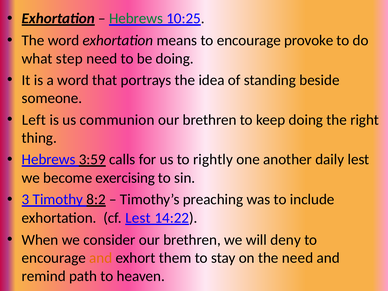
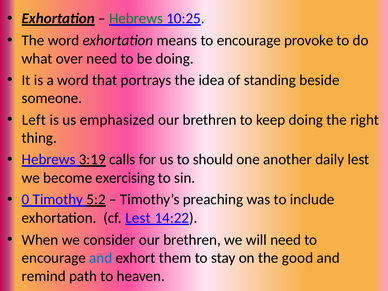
step: step -> over (70, 59)
communion: communion -> emphasized (117, 120)
3:59: 3:59 -> 3:19 (92, 159)
rightly: rightly -> should (213, 159)
3: 3 -> 0 (25, 199)
8:2: 8:2 -> 5:2 (96, 199)
will deny: deny -> need (286, 240)
and colour: orange -> blue (101, 258)
the need: need -> good (298, 258)
